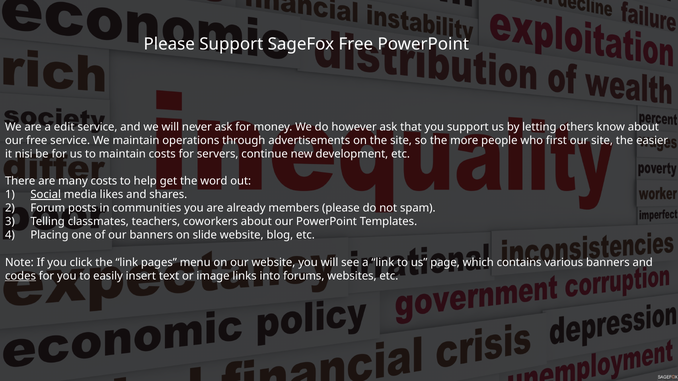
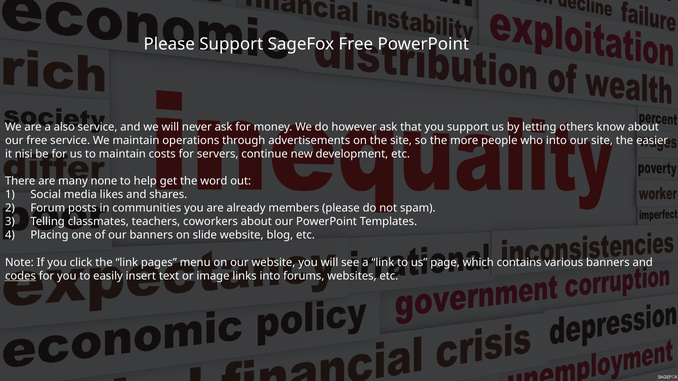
edit: edit -> also (64, 127)
who first: first -> into (556, 141)
many costs: costs -> none (104, 181)
Social underline: present -> none (46, 195)
